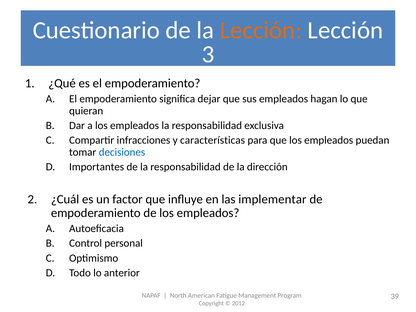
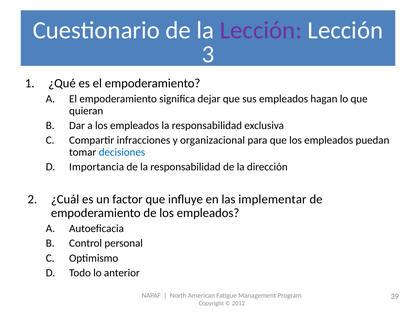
Lección colour: orange -> purple (261, 30)
características: características -> organizacional (213, 140)
Importantes: Importantes -> Importancia (97, 167)
